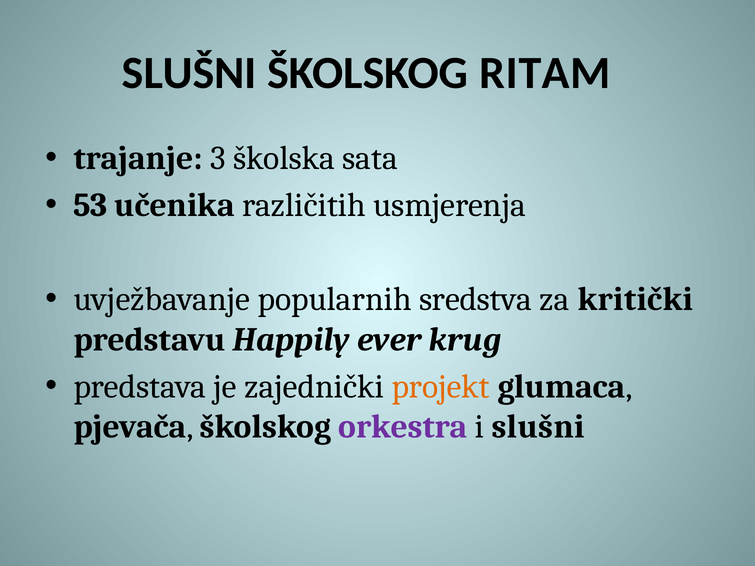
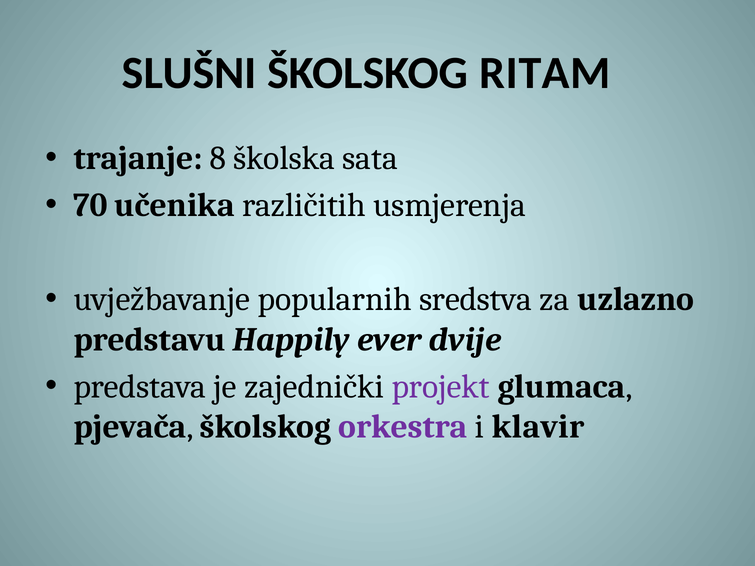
3: 3 -> 8 (218, 158)
53: 53 -> 70 (90, 205)
kritički: kritički -> uzlazno (636, 299)
krug: krug -> dvije (465, 340)
projekt colour: orange -> purple (441, 387)
i slušni: slušni -> klavir (538, 427)
